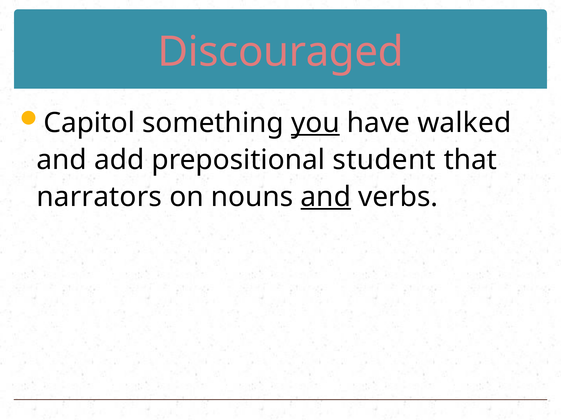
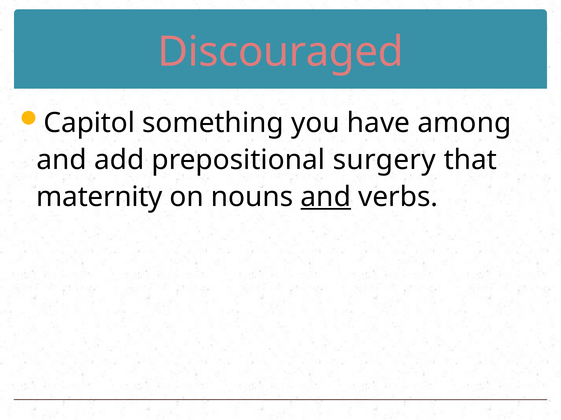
you underline: present -> none (315, 123)
walked: walked -> among (464, 123)
student: student -> surgery (384, 160)
narrators: narrators -> maternity (99, 197)
